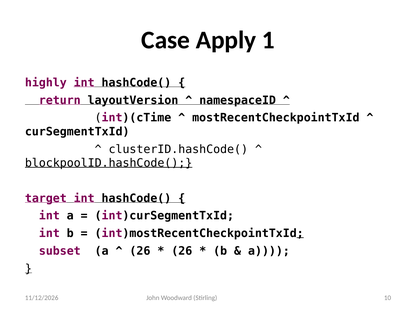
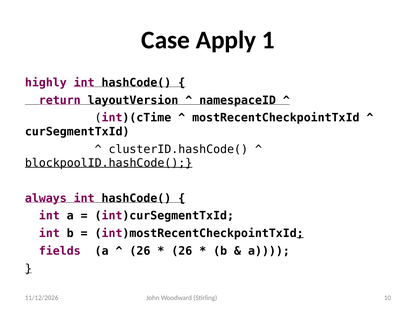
target: target -> always (46, 198)
subset: subset -> fields (60, 251)
